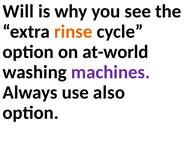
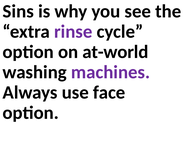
Will: Will -> Sins (18, 11)
rinse colour: orange -> purple (73, 32)
also: also -> face (109, 92)
